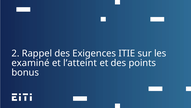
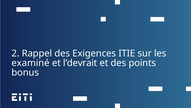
l’atteint: l’atteint -> l’devrait (80, 63)
